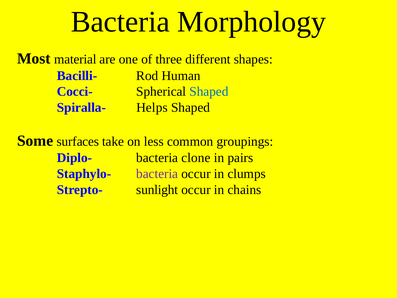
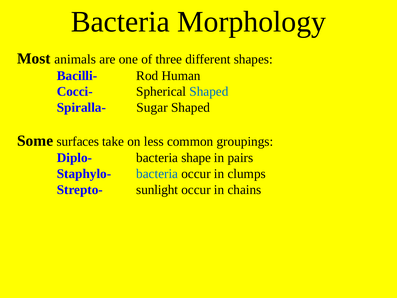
material: material -> animals (75, 59)
Helps: Helps -> Sugar (152, 107)
clone: clone -> shape (196, 158)
bacteria colour: purple -> blue (157, 174)
